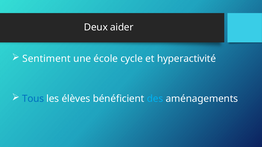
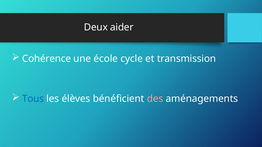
Sentiment: Sentiment -> Cohérence (47, 59)
hyperactivité: hyperactivité -> transmission (187, 59)
des colour: light blue -> pink (155, 99)
